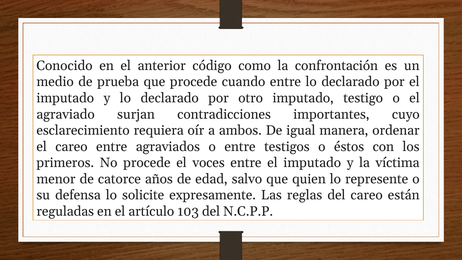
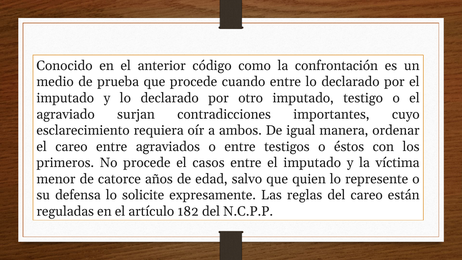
voces: voces -> casos (209, 163)
103: 103 -> 182 (188, 211)
